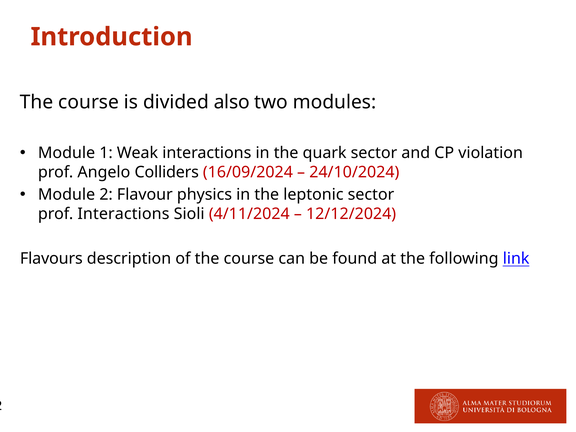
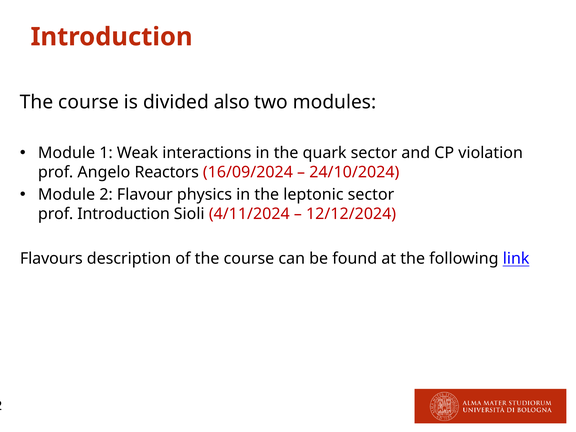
Colliders: Colliders -> Reactors (167, 172)
prof Interactions: Interactions -> Introduction (124, 214)
